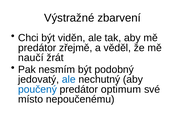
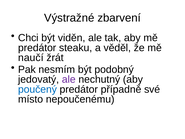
zřejmě: zřejmě -> steaku (76, 48)
ale colour: blue -> purple (69, 79)
optimum: optimum -> případně (121, 89)
